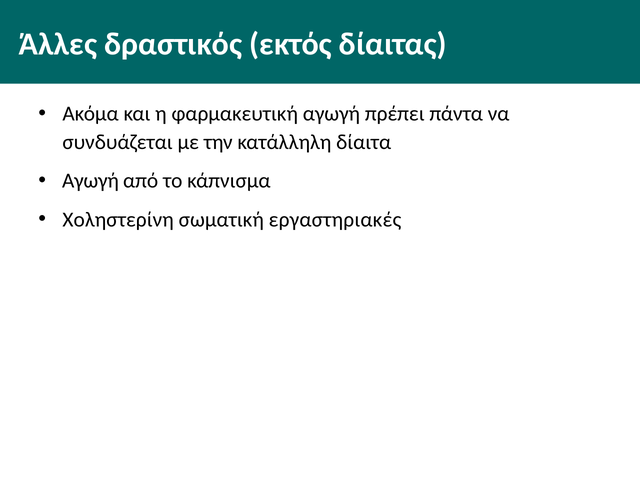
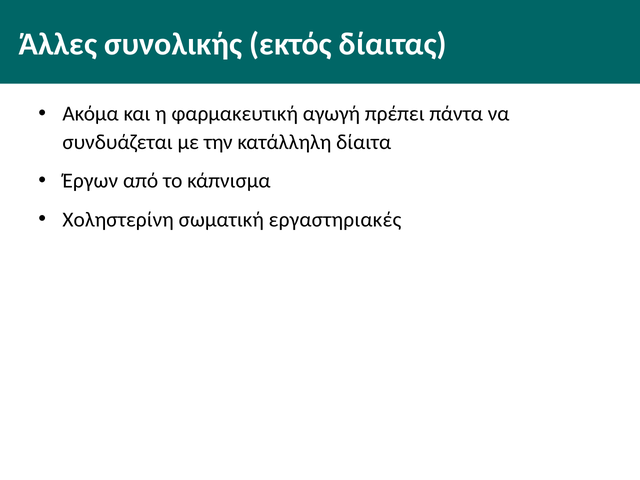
δραστικός: δραστικός -> συνολικής (173, 44)
Αγωγή: Αγωγή -> Έργων (90, 181)
